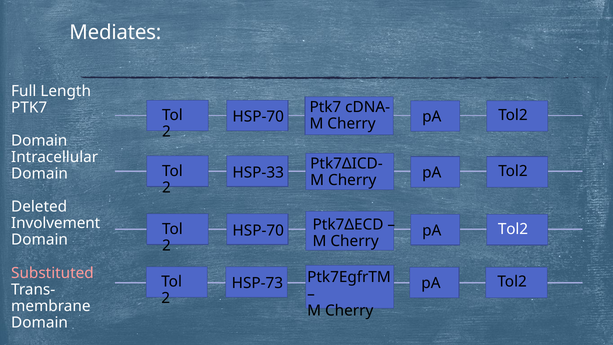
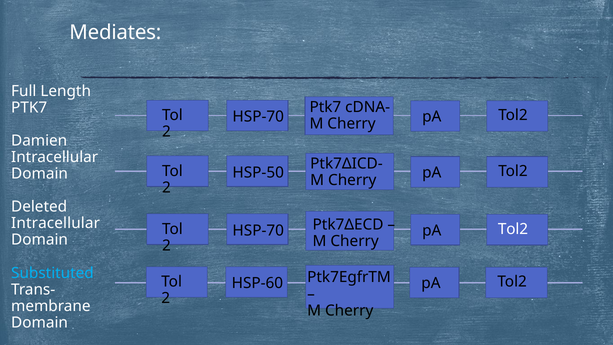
Domain: Domain -> Damien (39, 141)
HSP-33: HSP-33 -> HSP-50 (258, 173)
Involvement: Involvement -> Intracellular (56, 223)
Substituted colour: pink -> light blue (52, 273)
HSP-73: HSP-73 -> HSP-60 (257, 283)
